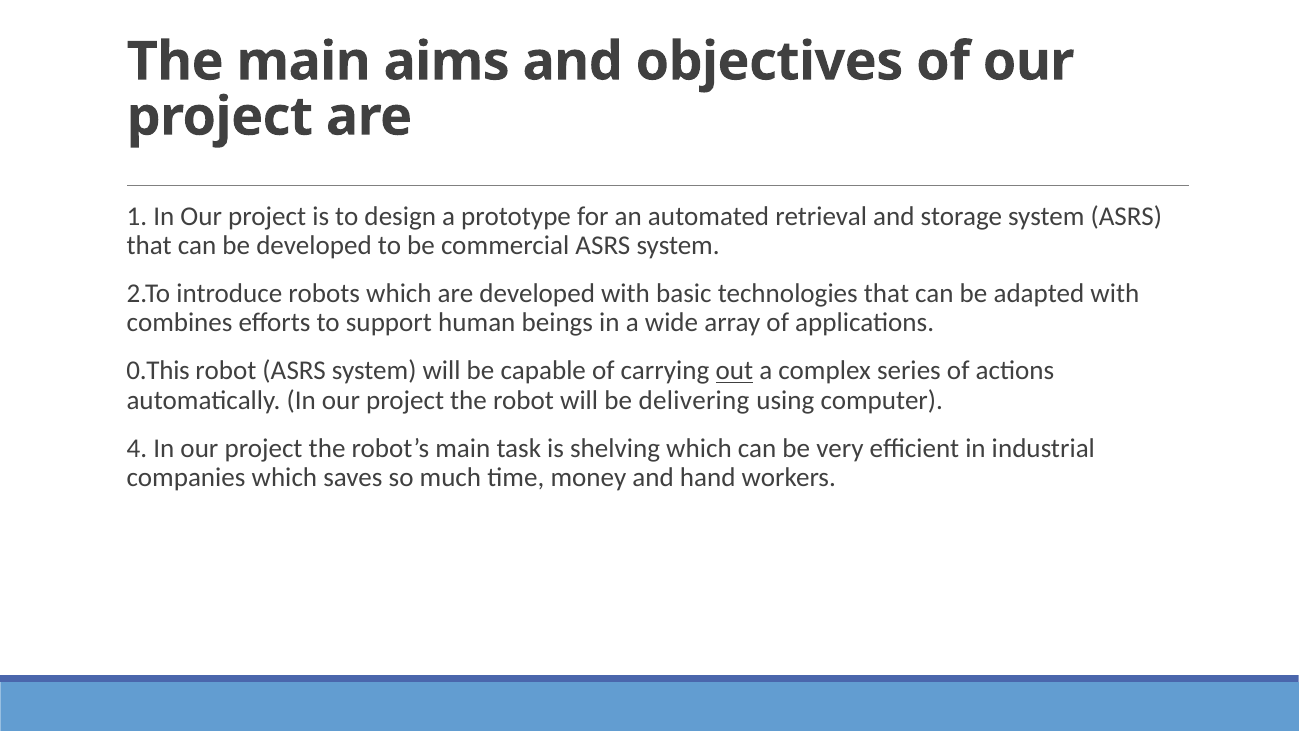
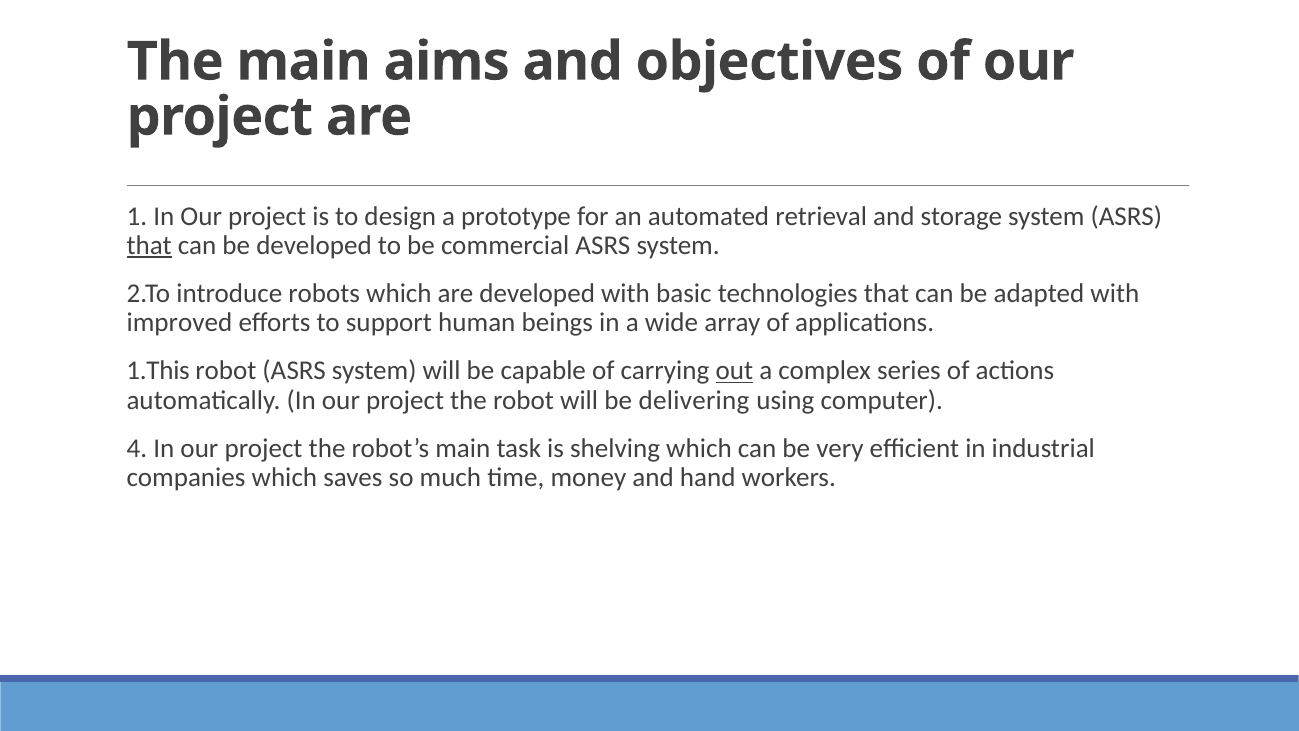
that underline: none -> present (149, 245)
combines: combines -> improved (180, 323)
0.This: 0.This -> 1.This (158, 371)
